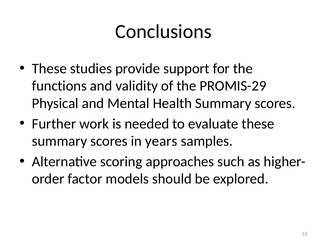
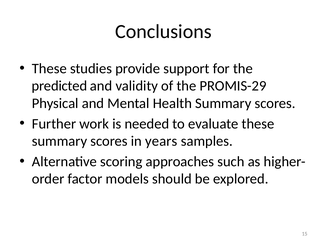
functions: functions -> predicted (59, 86)
